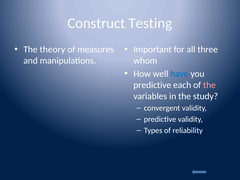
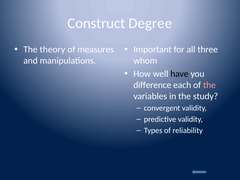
Testing: Testing -> Degree (150, 23)
have colour: blue -> black (179, 74)
predictive: predictive -> difference (152, 85)
